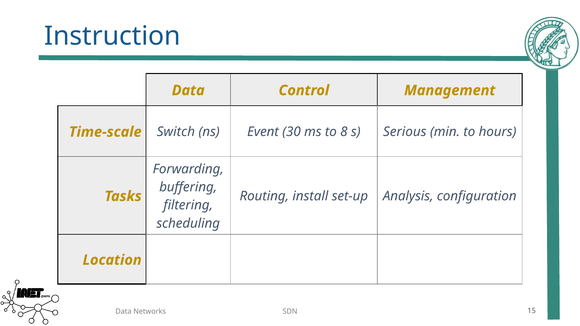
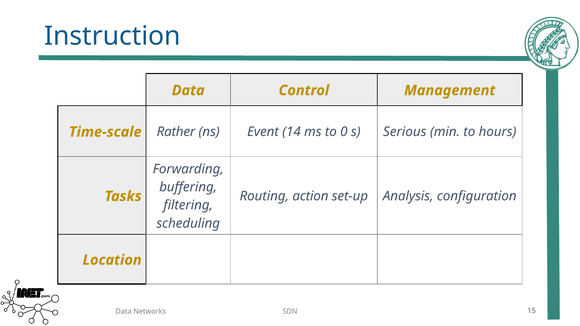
Switch: Switch -> Rather (176, 132)
30: 30 -> 14 (292, 132)
8: 8 -> 0 (344, 132)
install: install -> action (310, 196)
